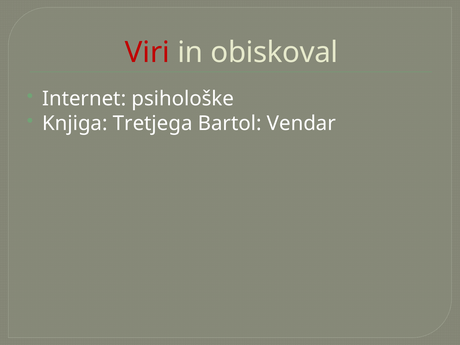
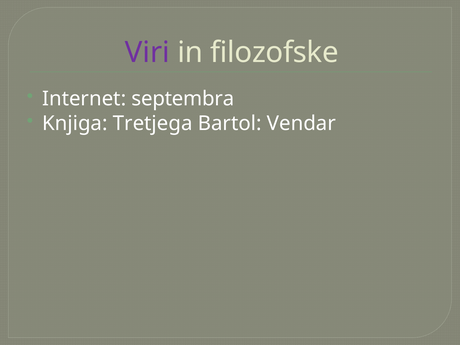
Viri colour: red -> purple (147, 52)
obiskoval: obiskoval -> filozofske (274, 52)
psihološke: psihološke -> septembra (183, 99)
